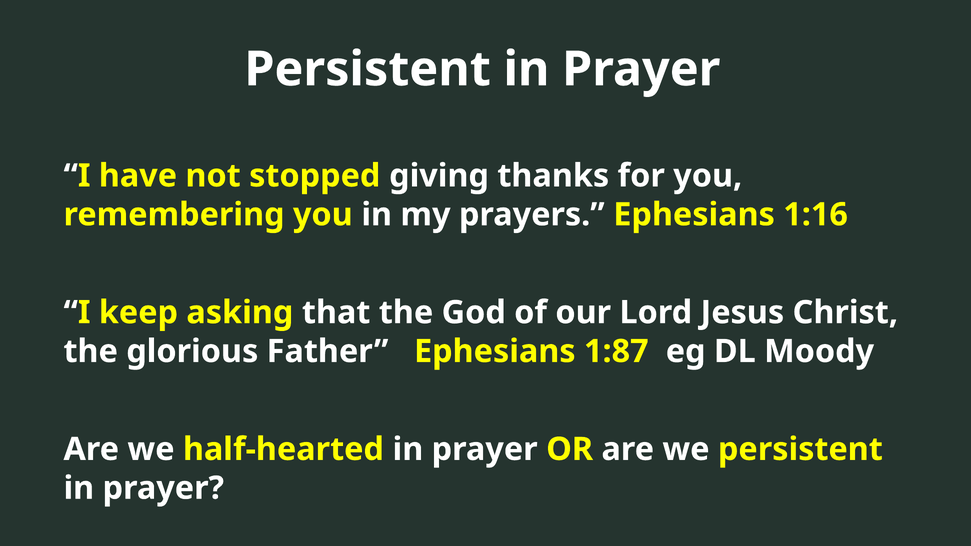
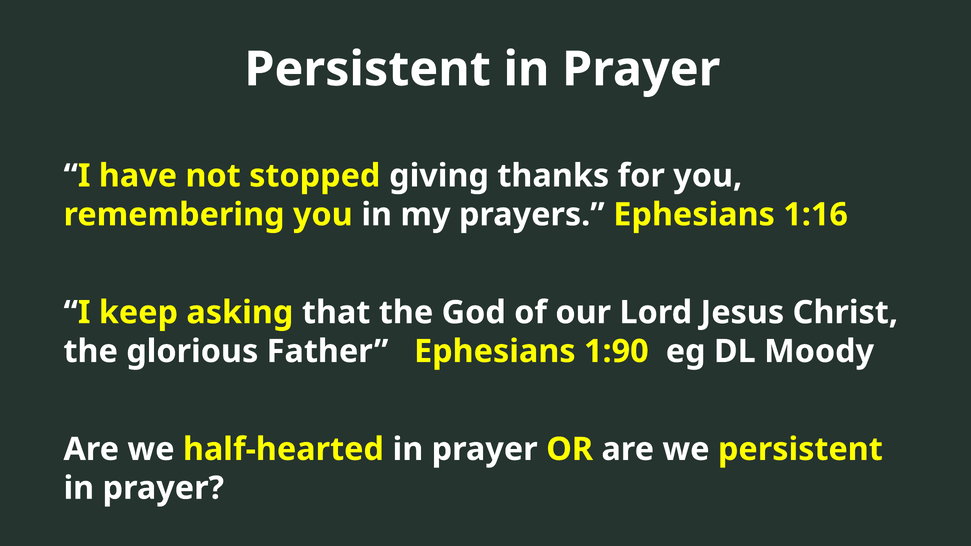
1:87: 1:87 -> 1:90 (616, 351)
